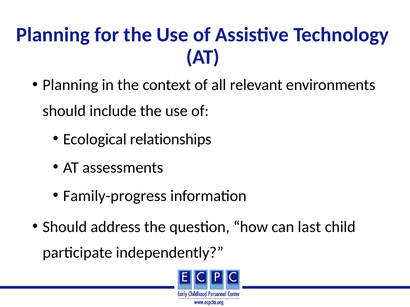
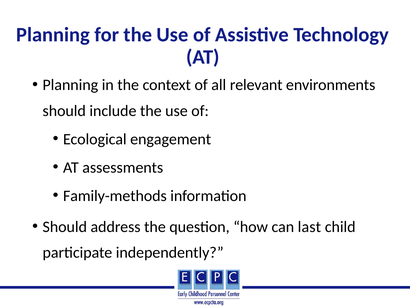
relationships: relationships -> engagement (171, 139)
Family-progress: Family-progress -> Family-methods (115, 196)
